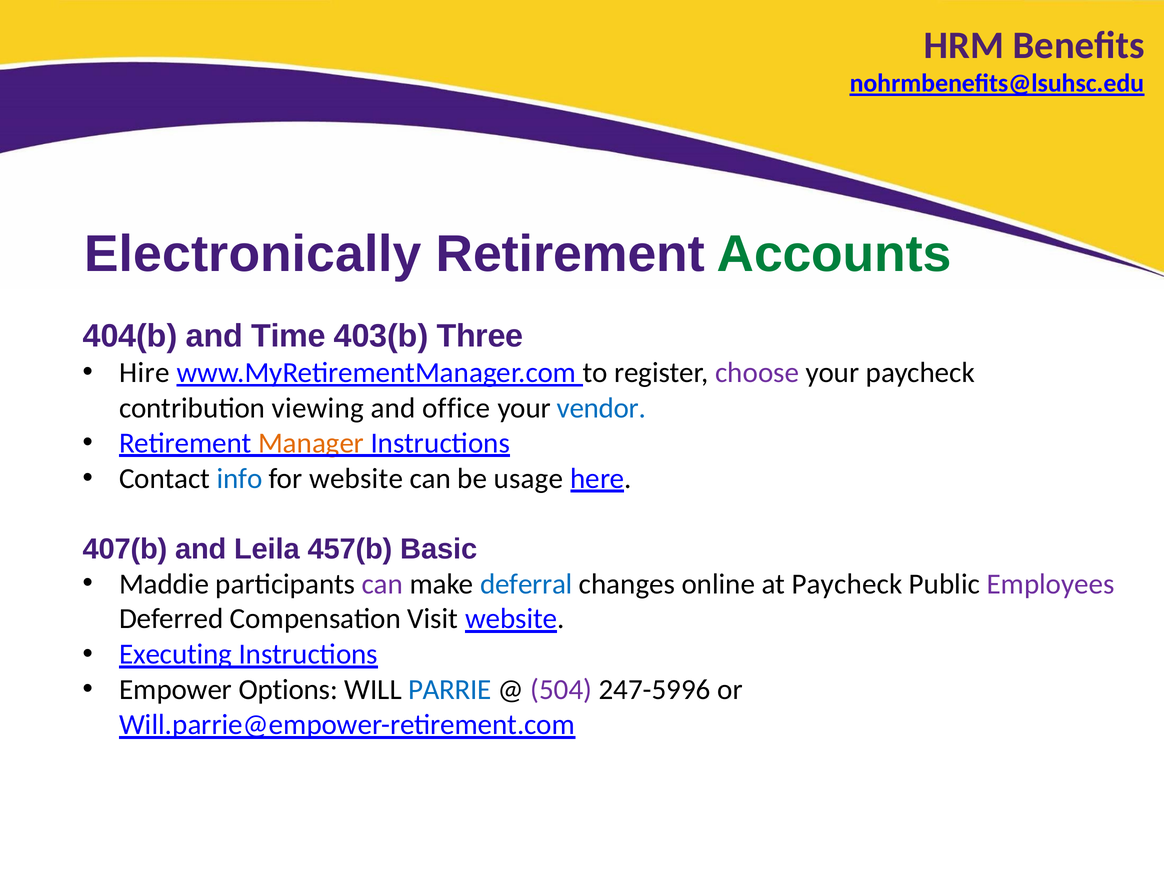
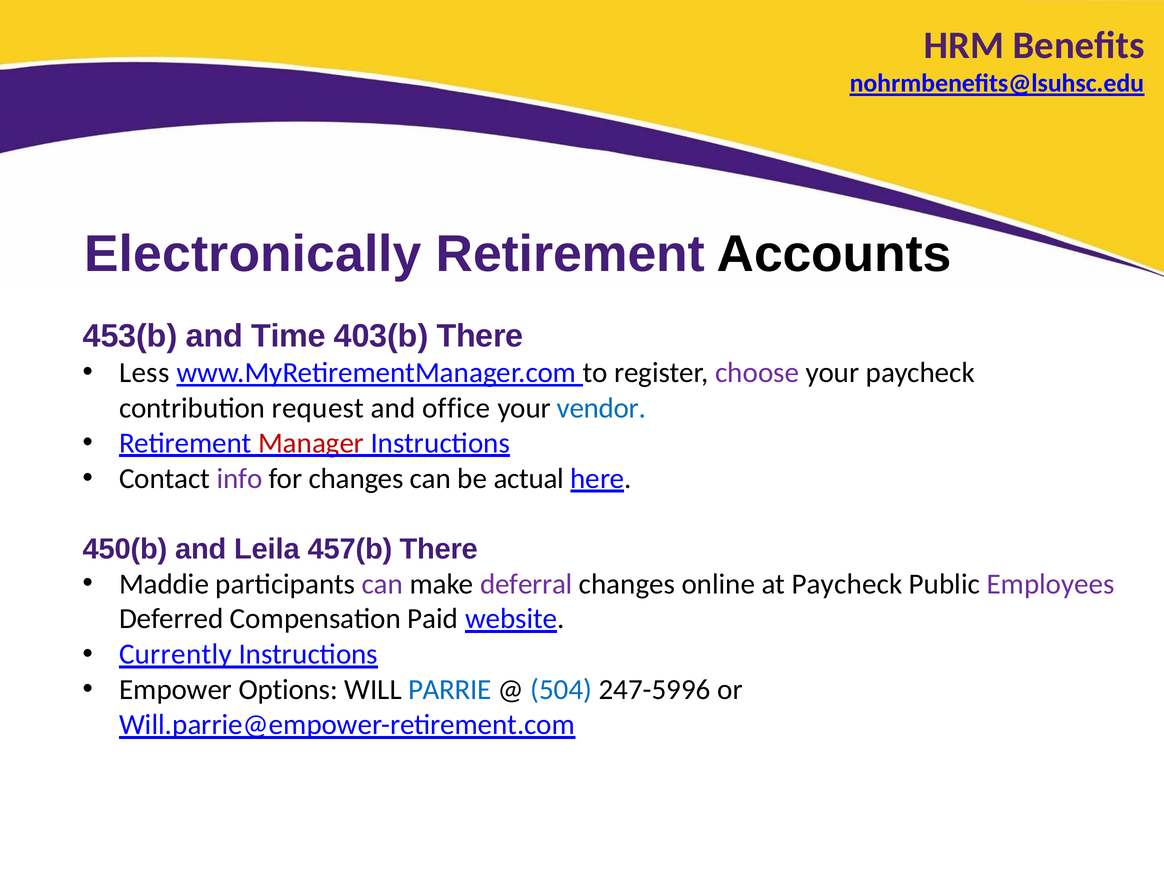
Accounts colour: green -> black (834, 254)
404(b: 404(b -> 453(b (130, 336)
403(b Three: Three -> There (480, 336)
Hire: Hire -> Less (144, 373)
viewing: viewing -> request (318, 408)
Manager colour: orange -> red (311, 443)
info colour: blue -> purple (240, 479)
for website: website -> changes (356, 479)
usage: usage -> actual (529, 479)
407(b: 407(b -> 450(b (125, 549)
457(b Basic: Basic -> There (439, 549)
deferral colour: blue -> purple (526, 584)
Visit: Visit -> Paid (433, 619)
Executing: Executing -> Currently (175, 654)
504 colour: purple -> blue (561, 690)
